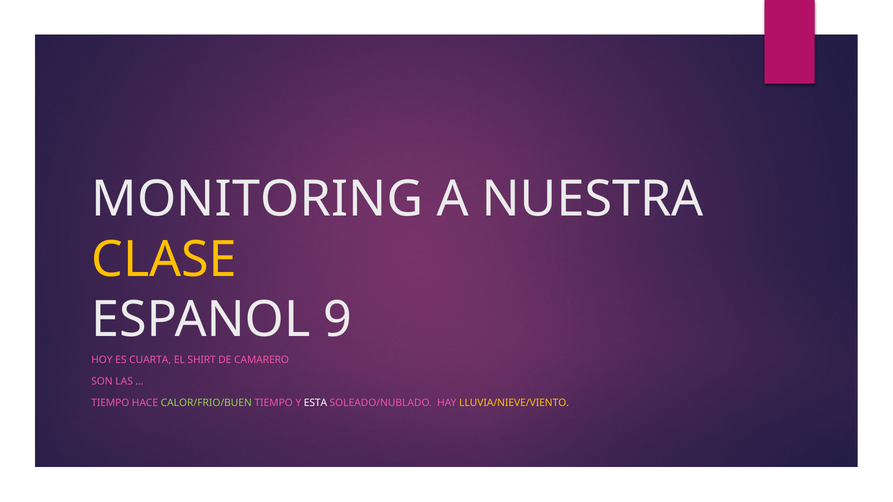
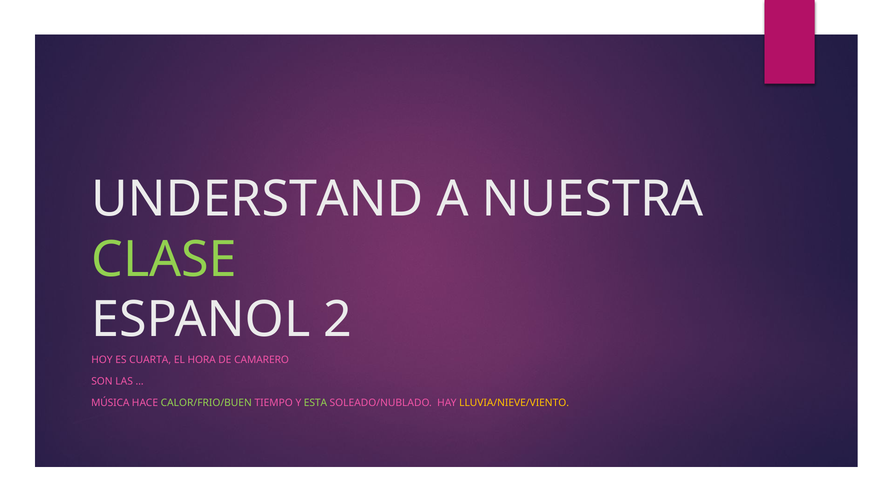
MONITORING: MONITORING -> UNDERSTAND (257, 199)
CLASE colour: yellow -> light green (164, 260)
9: 9 -> 2 (338, 320)
SHIRT: SHIRT -> HORA (202, 360)
TIEMPO: TIEMPO -> MÚSICA (110, 403)
ESTA colour: white -> light green (315, 403)
